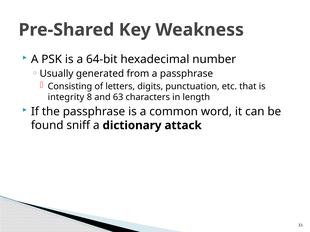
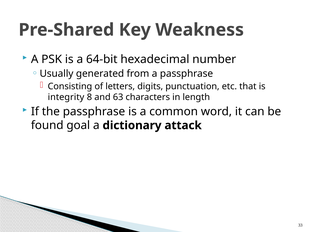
sniff: sniff -> goal (78, 126)
